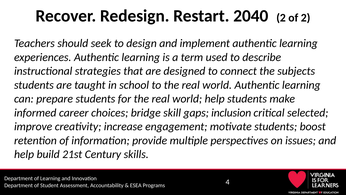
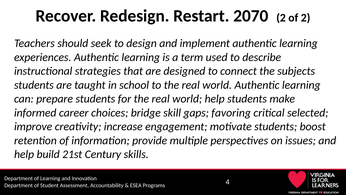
2040: 2040 -> 2070 (251, 16)
inclusion: inclusion -> favoring (231, 113)
